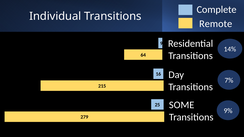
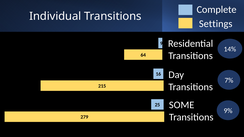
Remote: Remote -> Settings (216, 24)
